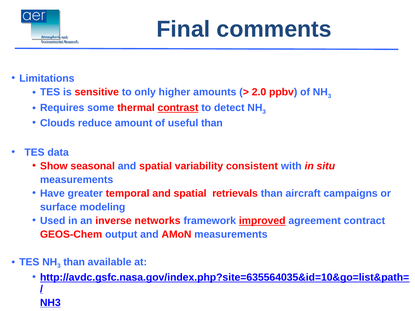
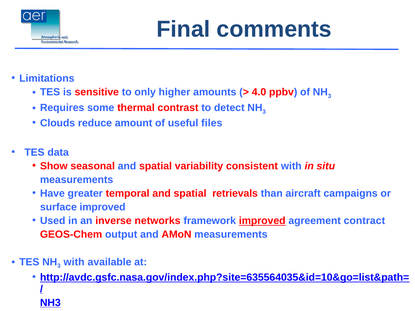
2.0: 2.0 -> 4.0 (259, 92)
contrast underline: present -> none (178, 108)
useful than: than -> files (212, 123)
surface modeling: modeling -> improved (103, 207)
than: than -> with (74, 262)
